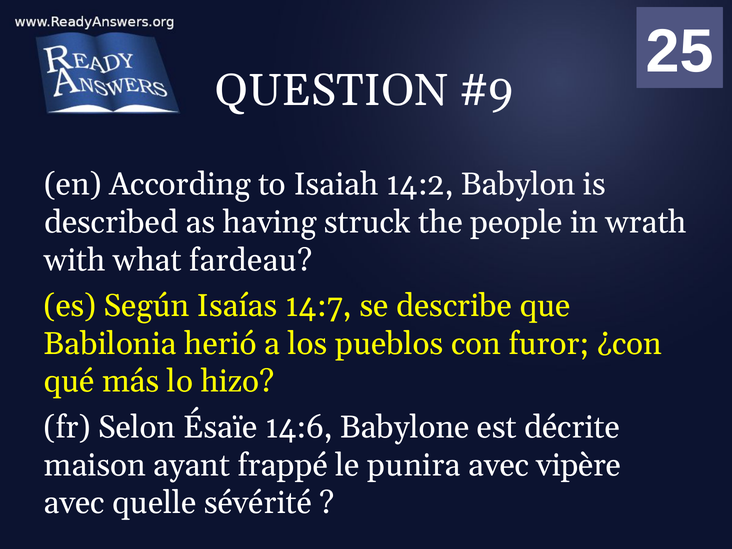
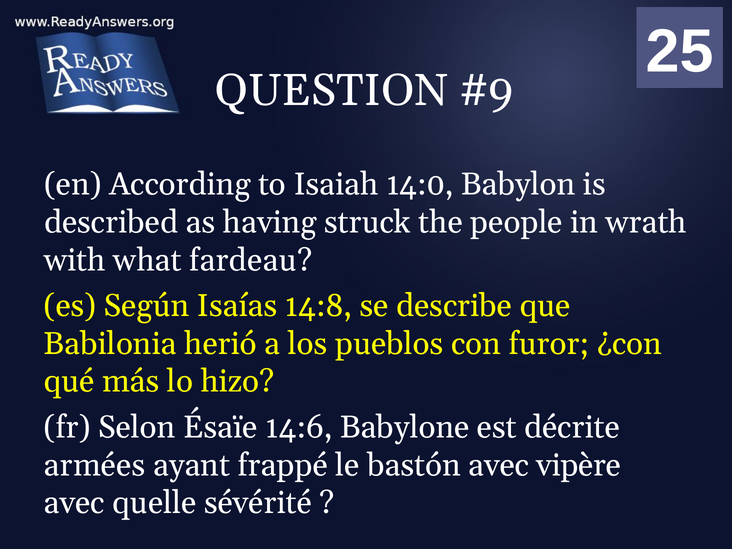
14:2: 14:2 -> 14:0 (420, 184)
14:7: 14:7 -> 14:8 (319, 306)
maison: maison -> armées (95, 465)
punira: punira -> bastón (414, 465)
